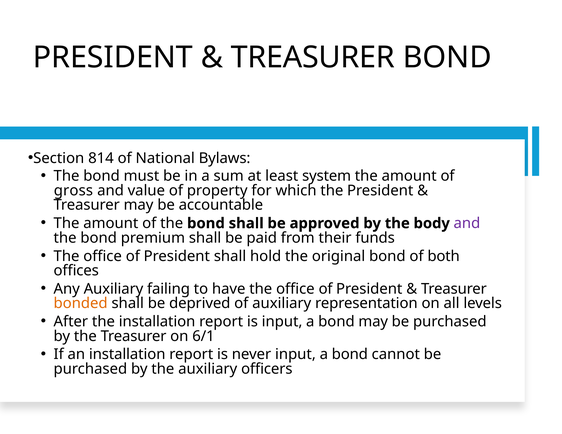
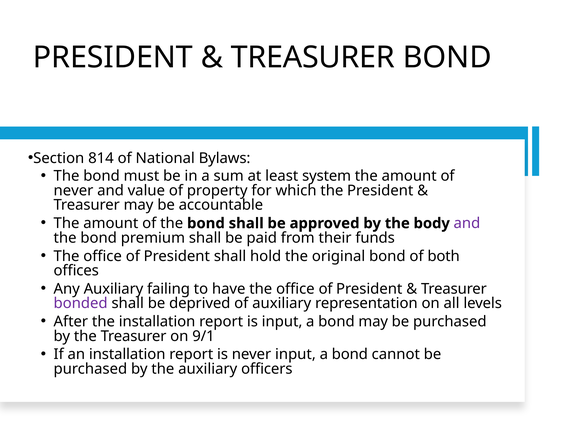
gross: gross -> never (73, 191)
bonded colour: orange -> purple (81, 304)
6/1: 6/1 -> 9/1 (203, 336)
